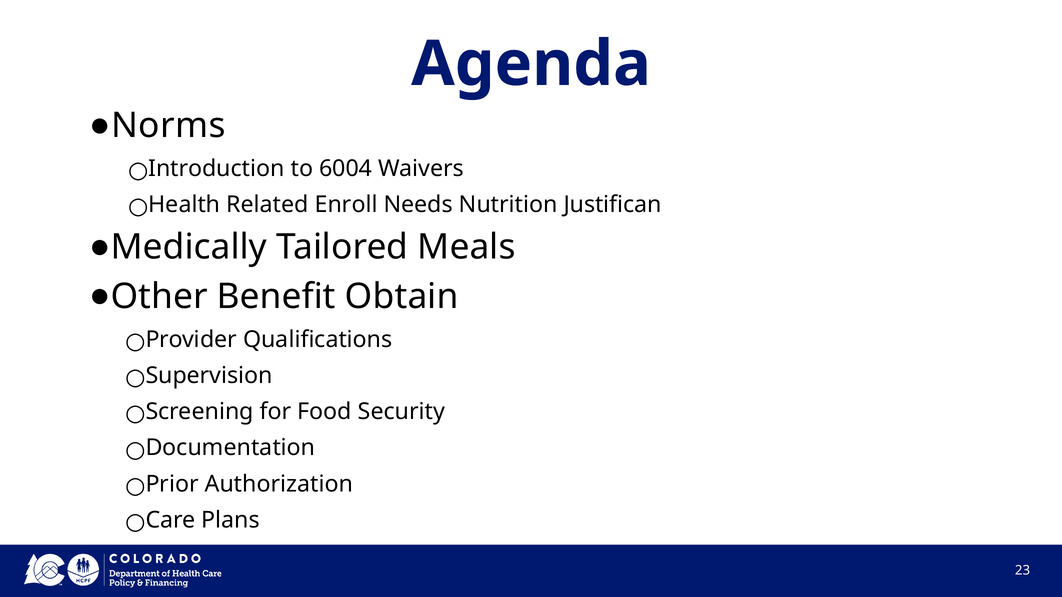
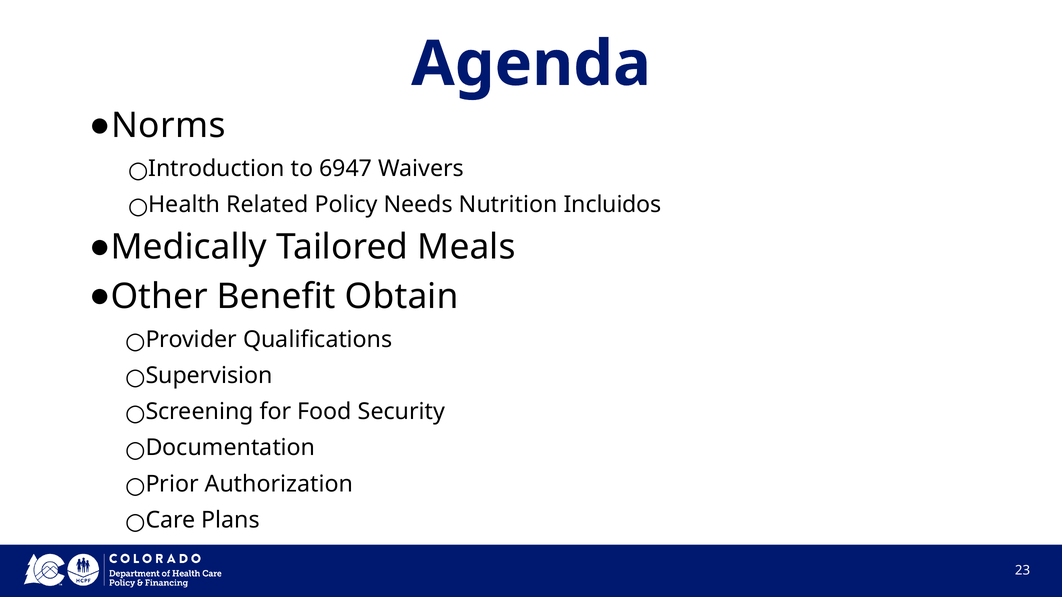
6004: 6004 -> 6947 (346, 169)
Enroll: Enroll -> Policy (346, 205)
Justifican: Justifican -> Incluidos (613, 205)
